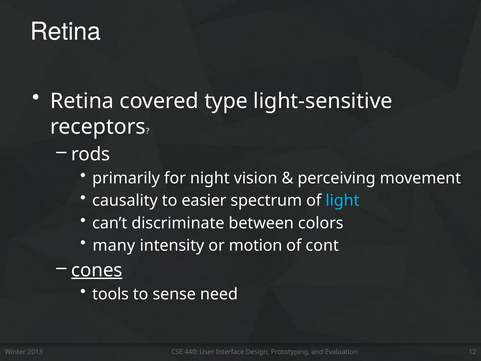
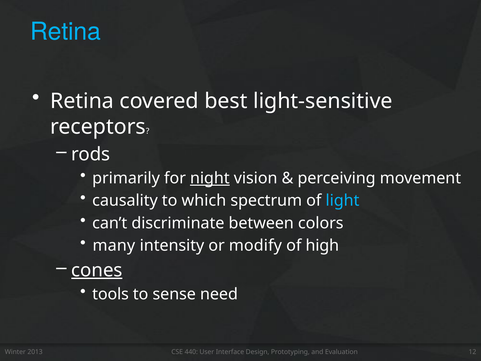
Retina colour: white -> light blue (65, 32)
type: type -> best (226, 101)
night underline: none -> present (210, 178)
easier: easier -> which (204, 200)
motion: motion -> modify (255, 245)
cont: cont -> high (322, 245)
